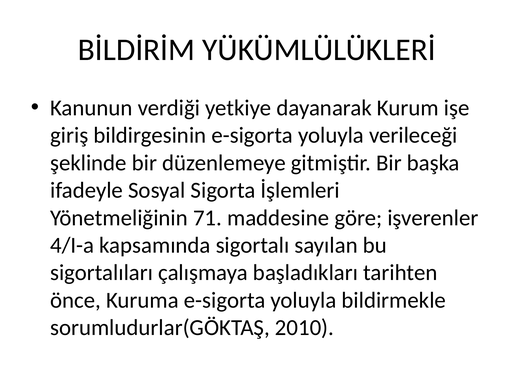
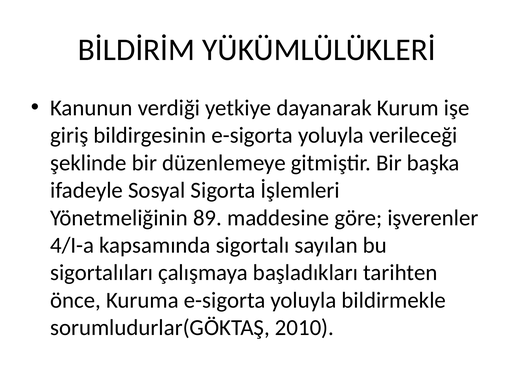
71: 71 -> 89 (207, 218)
